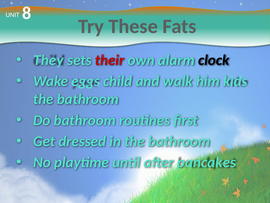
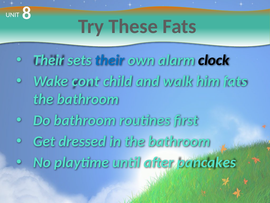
They: They -> Their (49, 60)
their colour: red -> blue (110, 60)
eggs: eggs -> cont (86, 81)
him kids: kids -> fats (235, 81)
